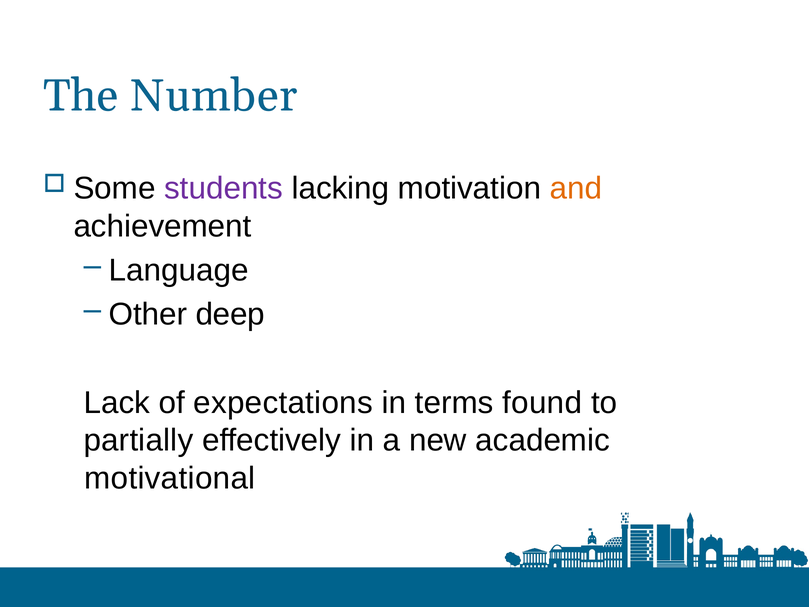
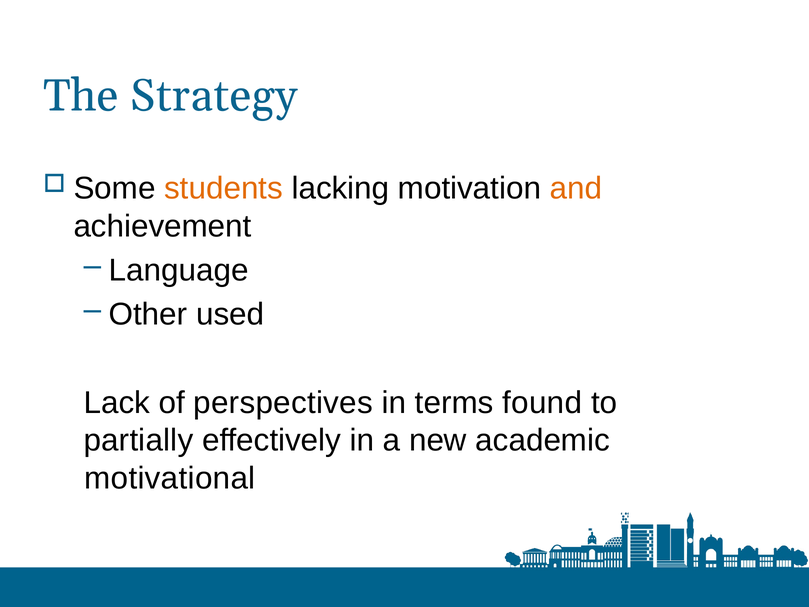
Number: Number -> Strategy (214, 96)
students colour: purple -> orange (224, 188)
deep: deep -> used (230, 314)
expectations: expectations -> perspectives (283, 402)
